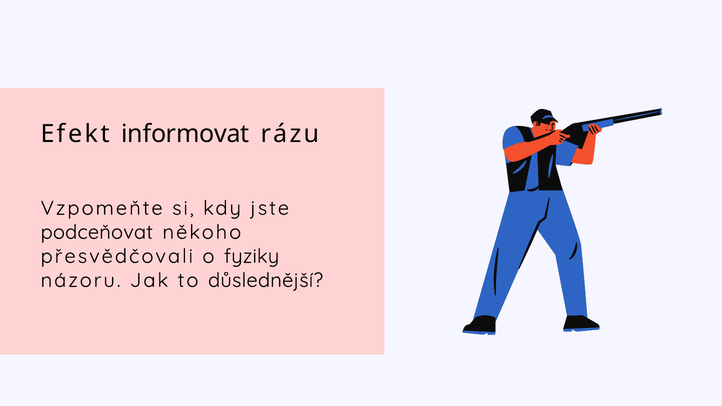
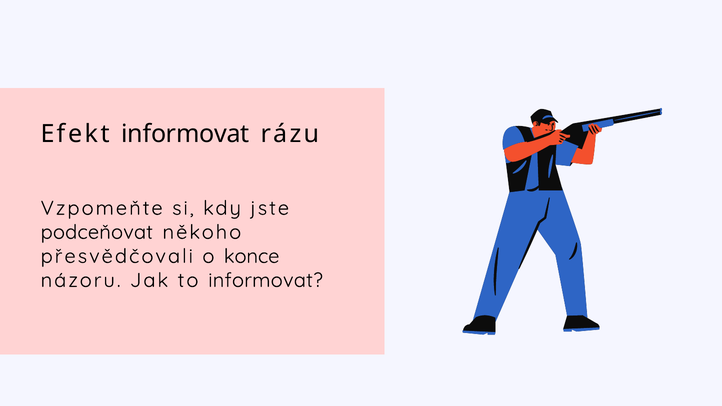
fyziky: fyziky -> konce (252, 256)
to důslednější: důslednější -> informovat (266, 280)
